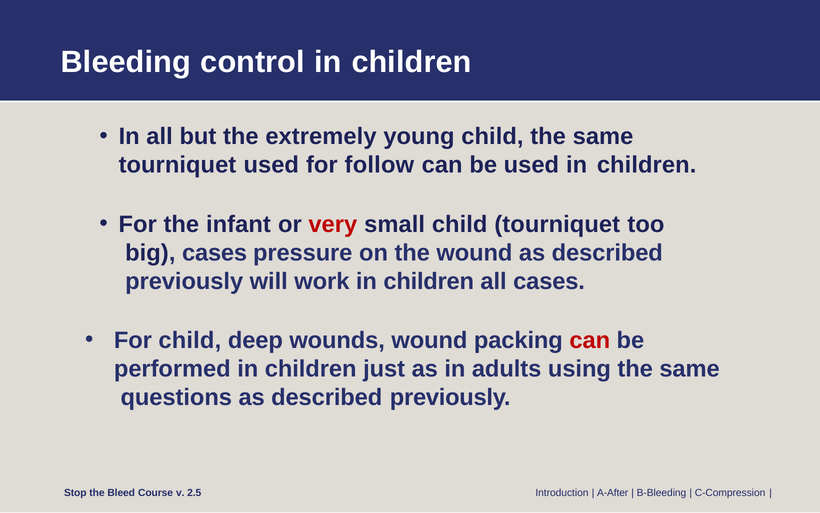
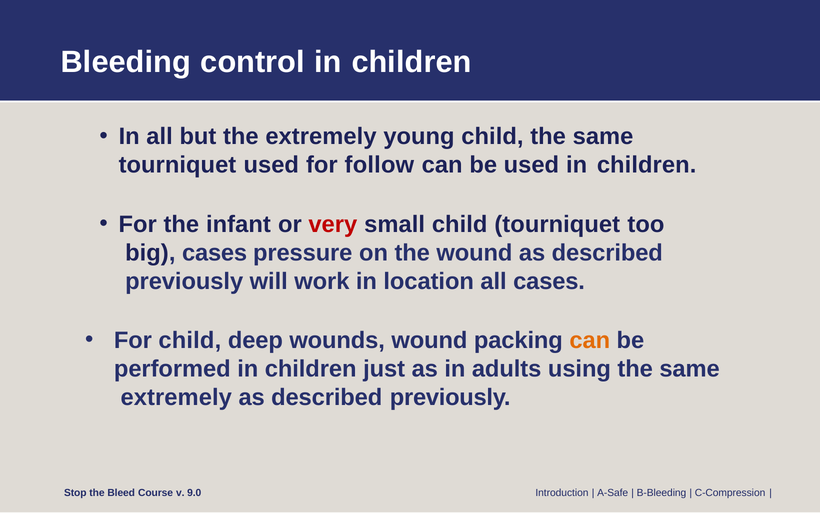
work in children: children -> location (429, 281)
can colour: red -> orange (590, 341)
questions: questions -> extremely (176, 397)
2.5: 2.5 -> 9.0 (194, 493)
A-After: A-After -> A-Safe (613, 493)
